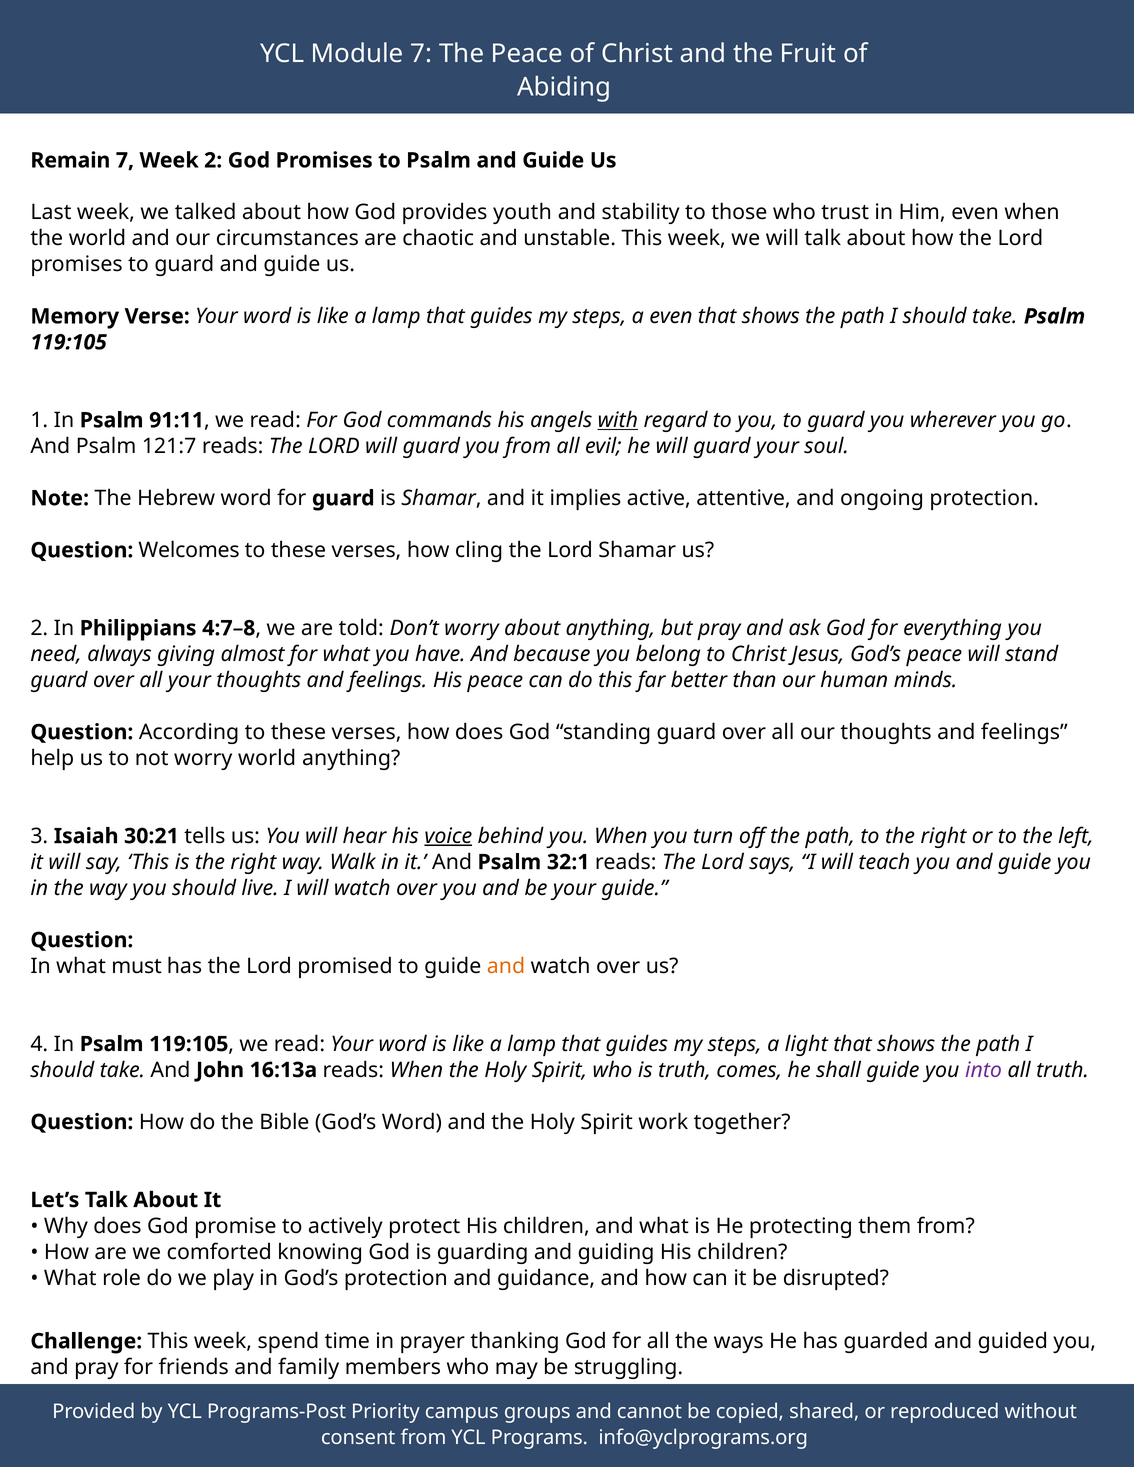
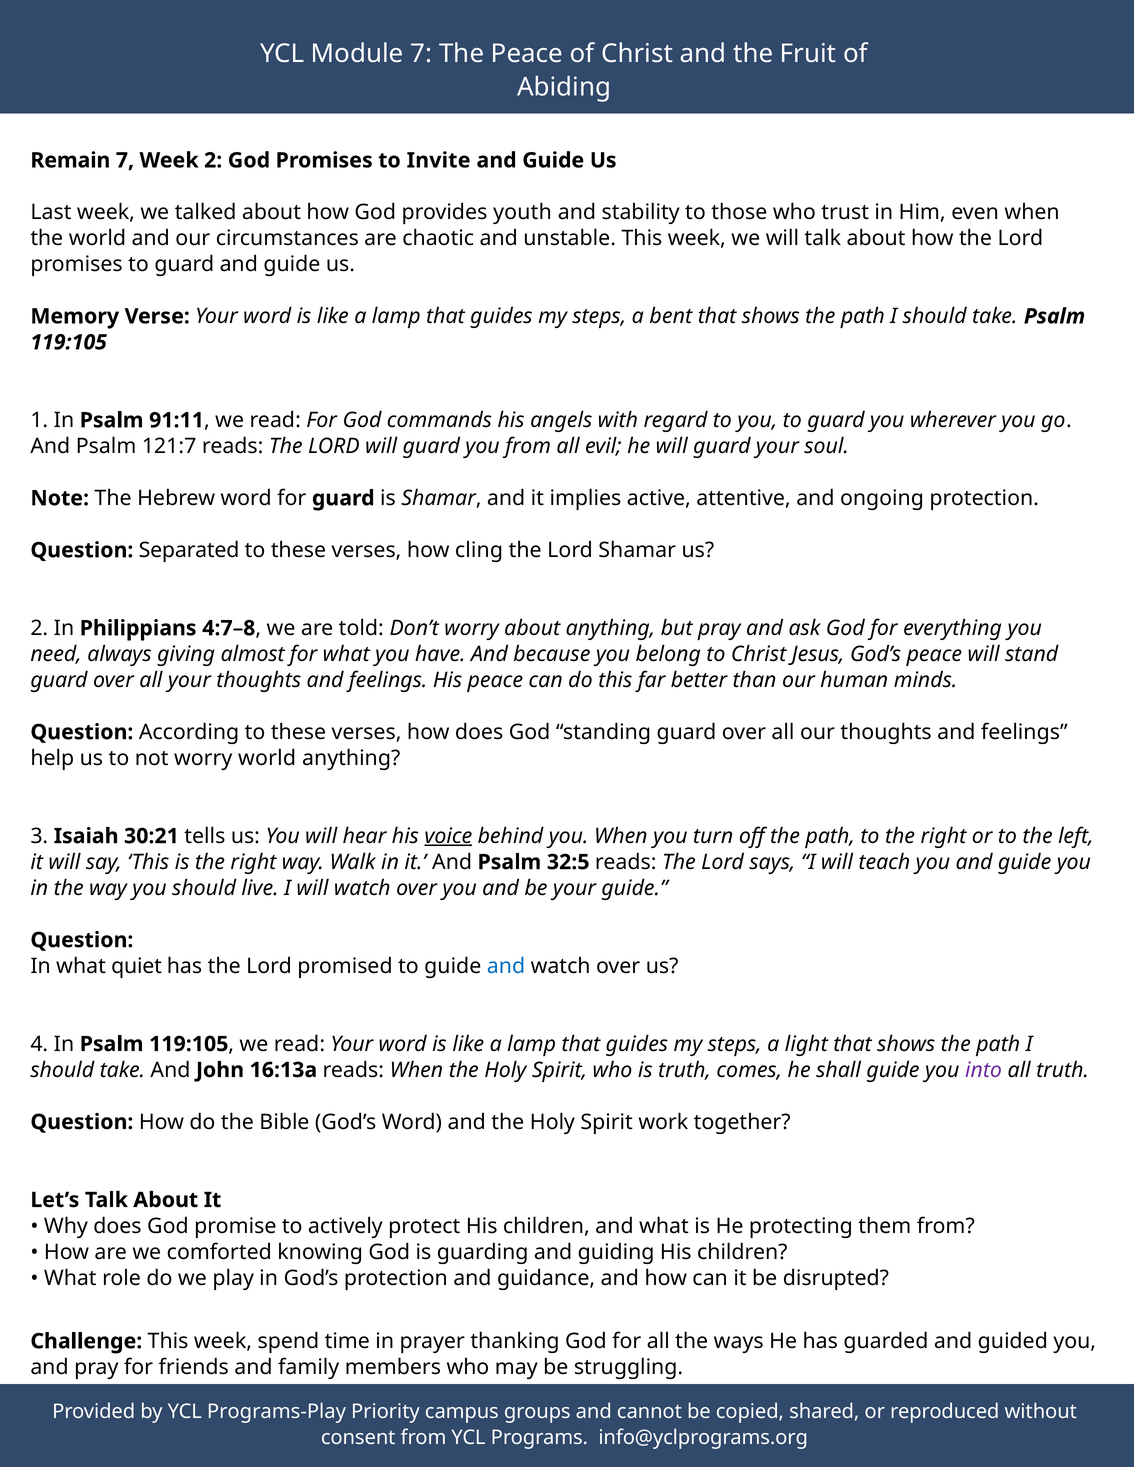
to Psalm: Psalm -> Invite (439, 160)
a even: even -> bent (671, 316)
with underline: present -> none (618, 420)
Welcomes: Welcomes -> Separated (189, 550)
32:1: 32:1 -> 32:5 (568, 862)
must: must -> quiet (137, 966)
and colour: orange -> blue (506, 966)
Programs-Post: Programs-Post -> Programs-Play (276, 1412)
